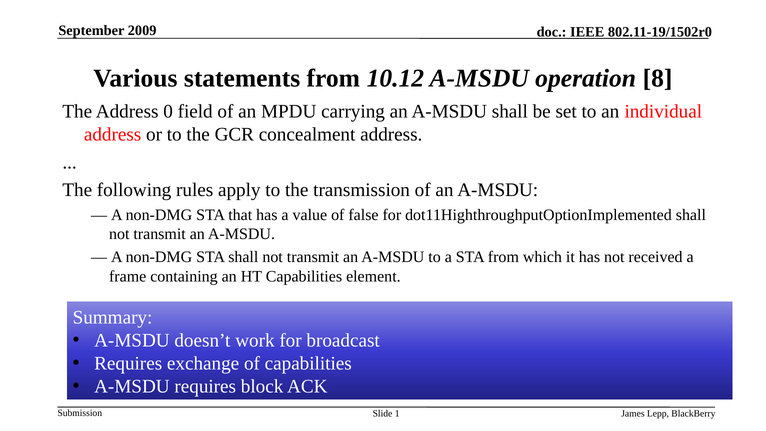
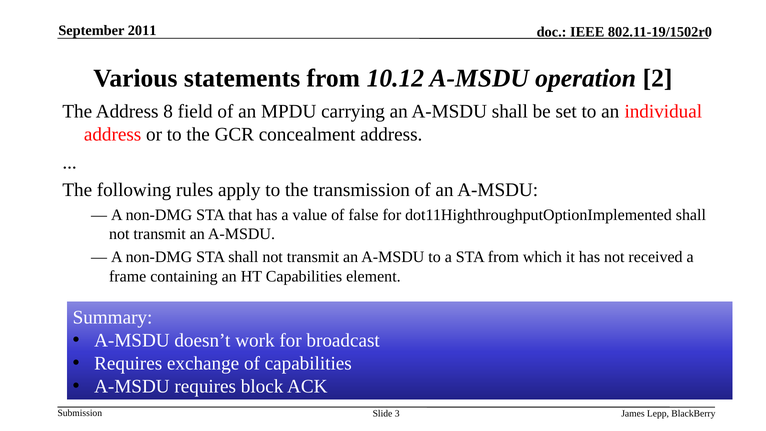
2009: 2009 -> 2011 (142, 30)
8: 8 -> 2 (658, 78)
0: 0 -> 8 (168, 111)
1: 1 -> 3 (397, 413)
